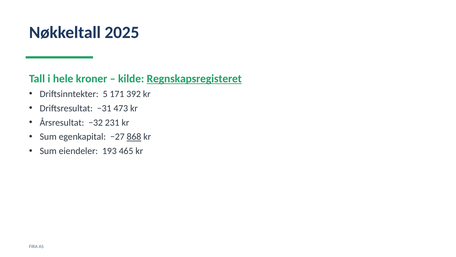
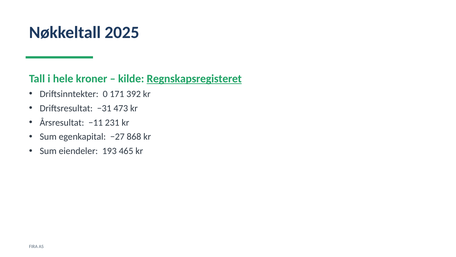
5: 5 -> 0 (105, 94)
−32: −32 -> −11 (96, 122)
868 underline: present -> none (134, 137)
